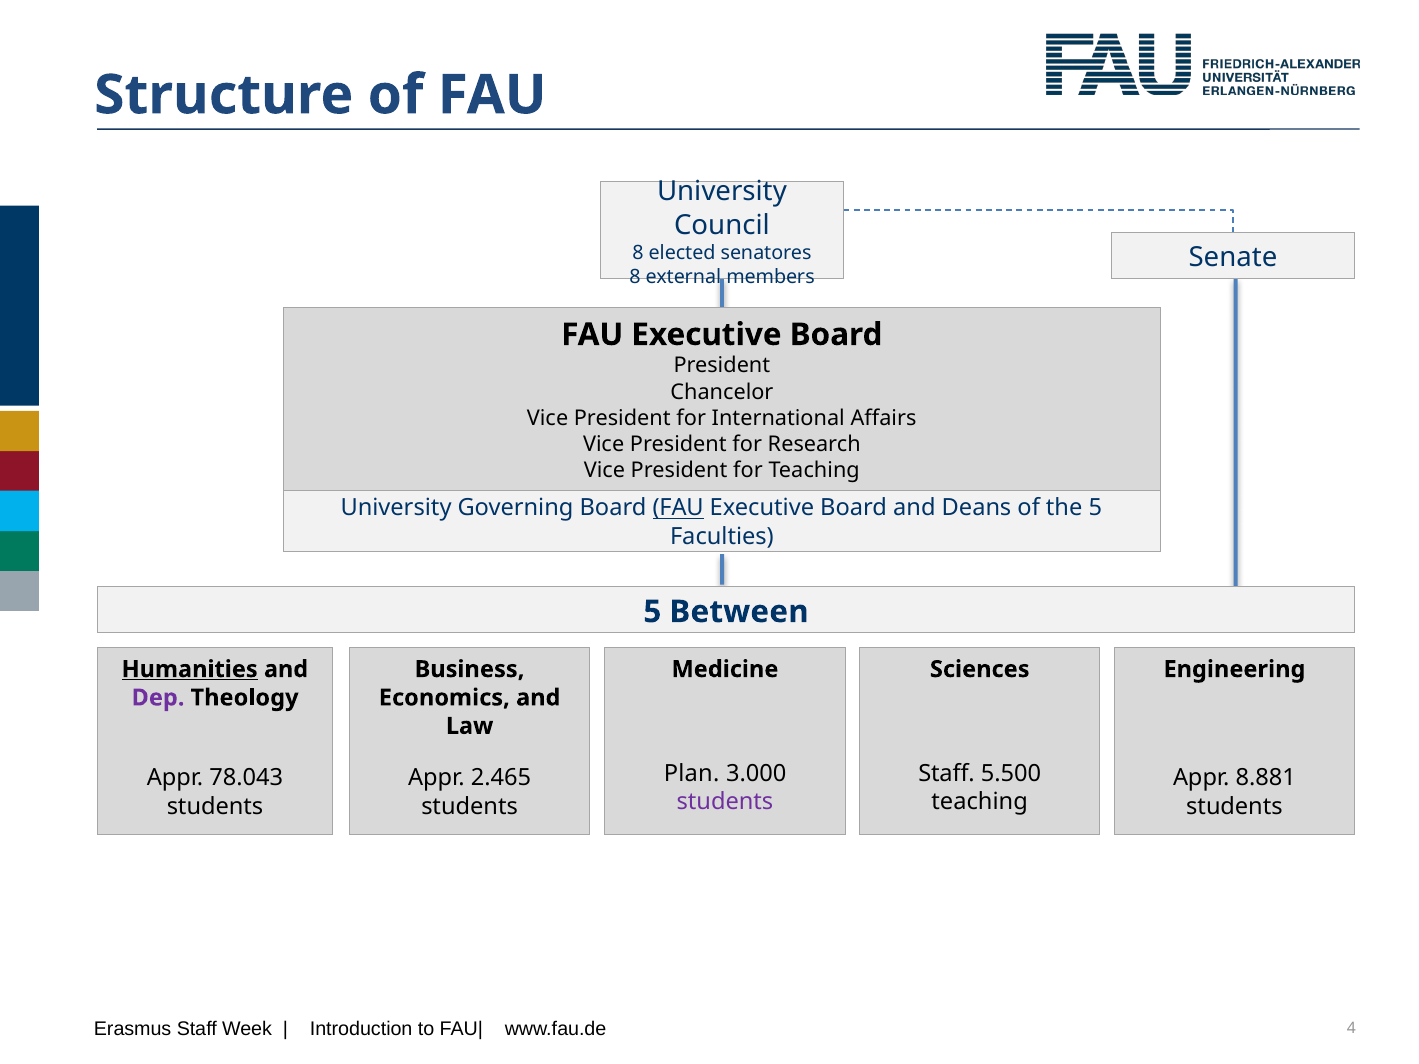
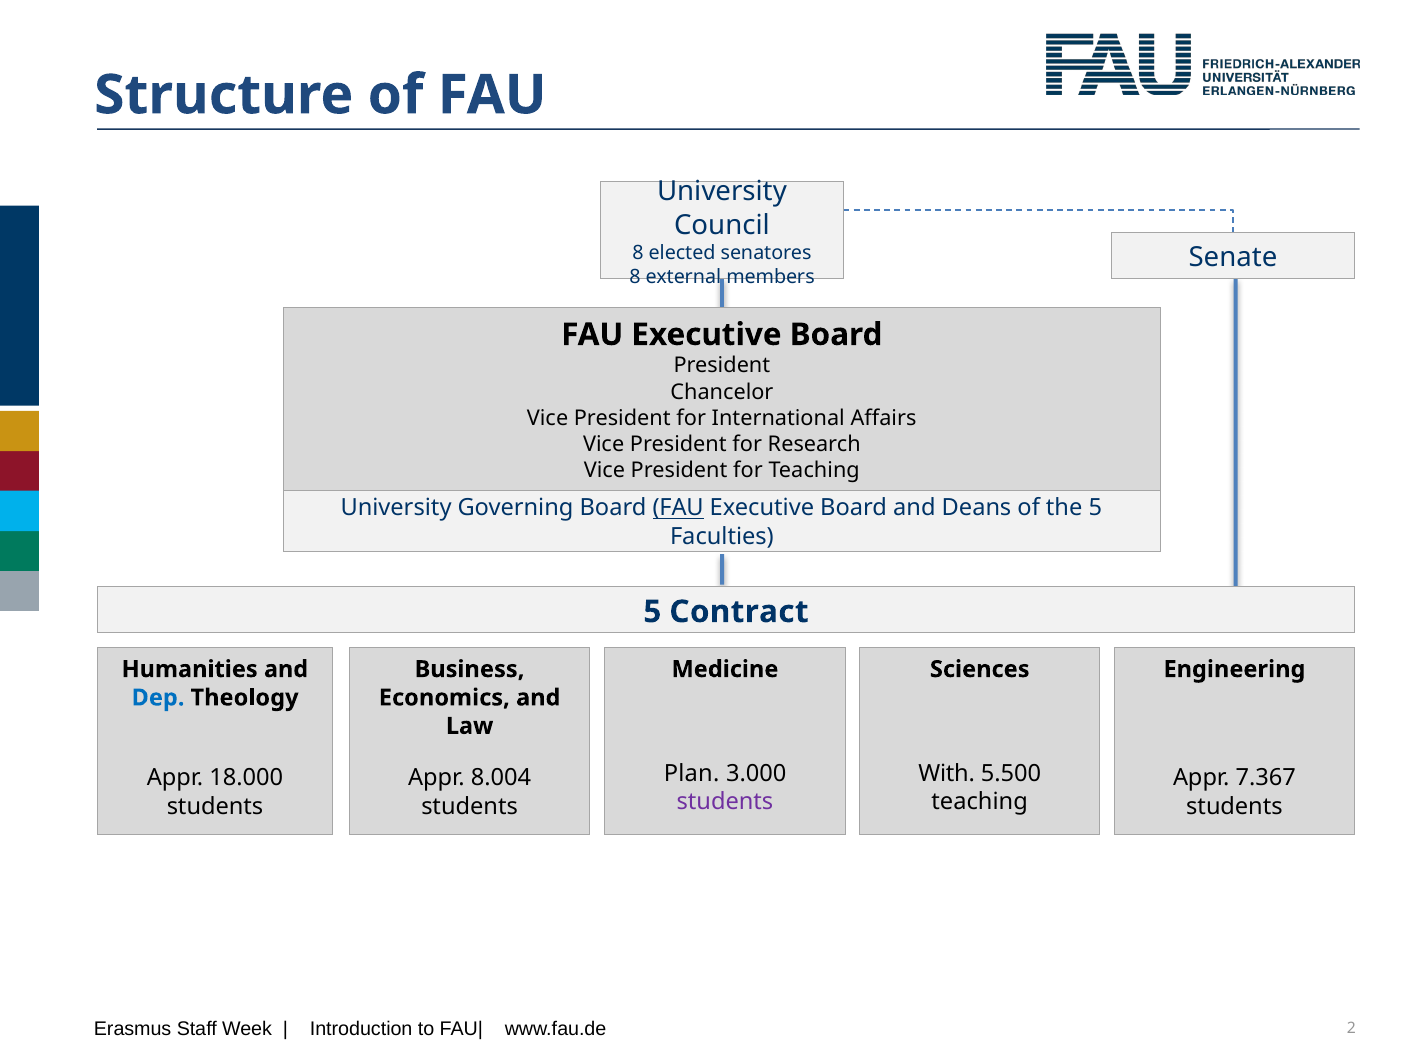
Between: Between -> Contract (739, 612)
Humanities underline: present -> none (190, 669)
Dep colour: purple -> blue (158, 698)
Staff: Staff -> With (947, 774)
78.043: 78.043 -> 18.000 (246, 778)
2.465: 2.465 -> 8.004 (501, 778)
8.881: 8.881 -> 7.367 (1266, 778)
4: 4 -> 2 (1351, 1028)
